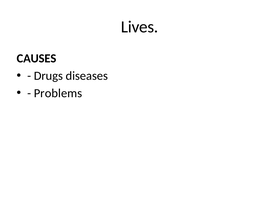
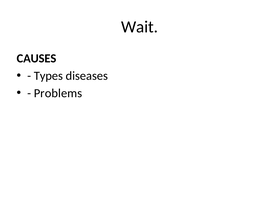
Lives: Lives -> Wait (139, 27)
Drugs: Drugs -> Types (48, 76)
